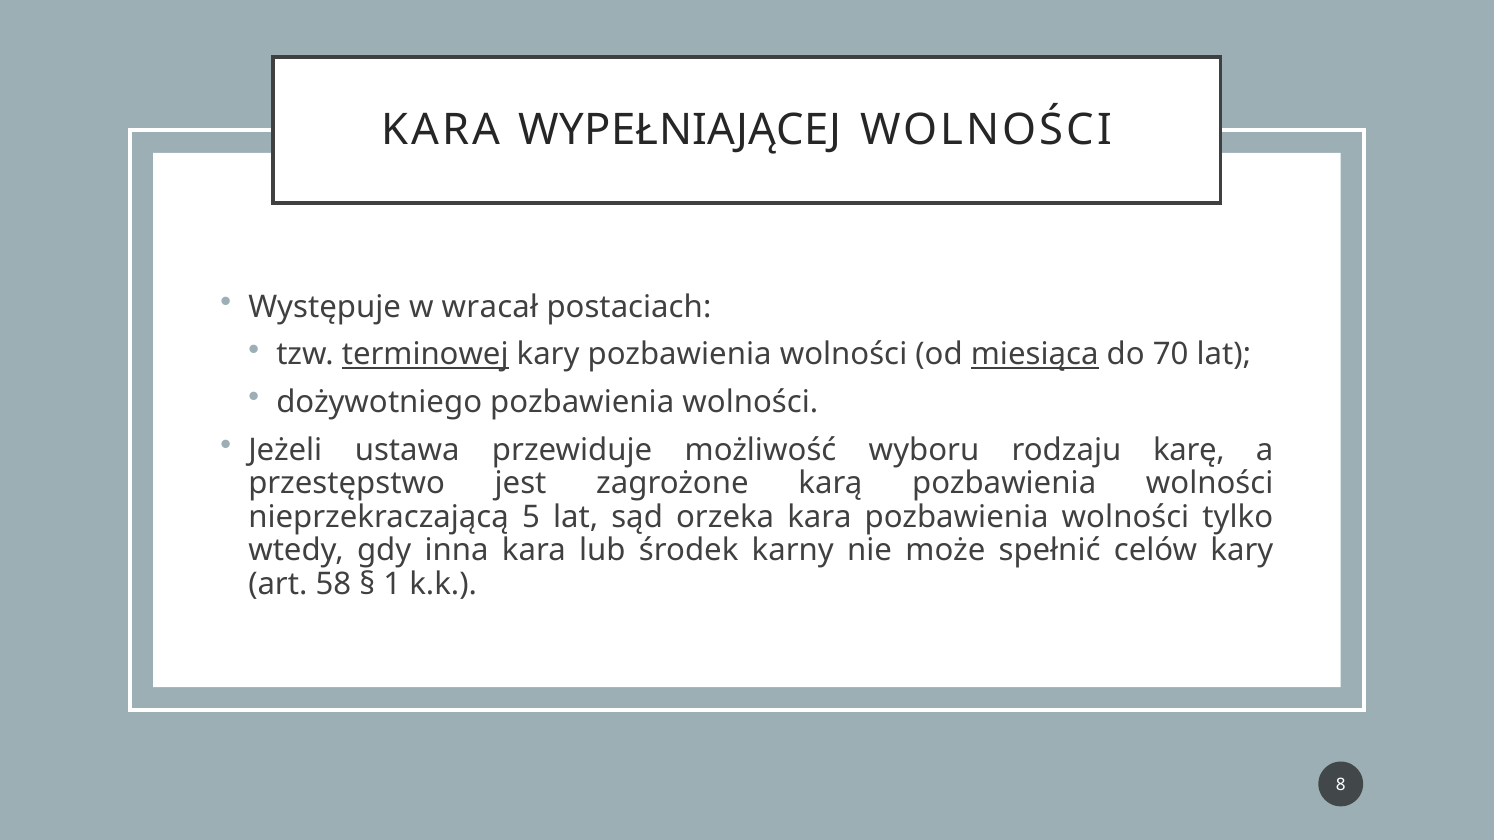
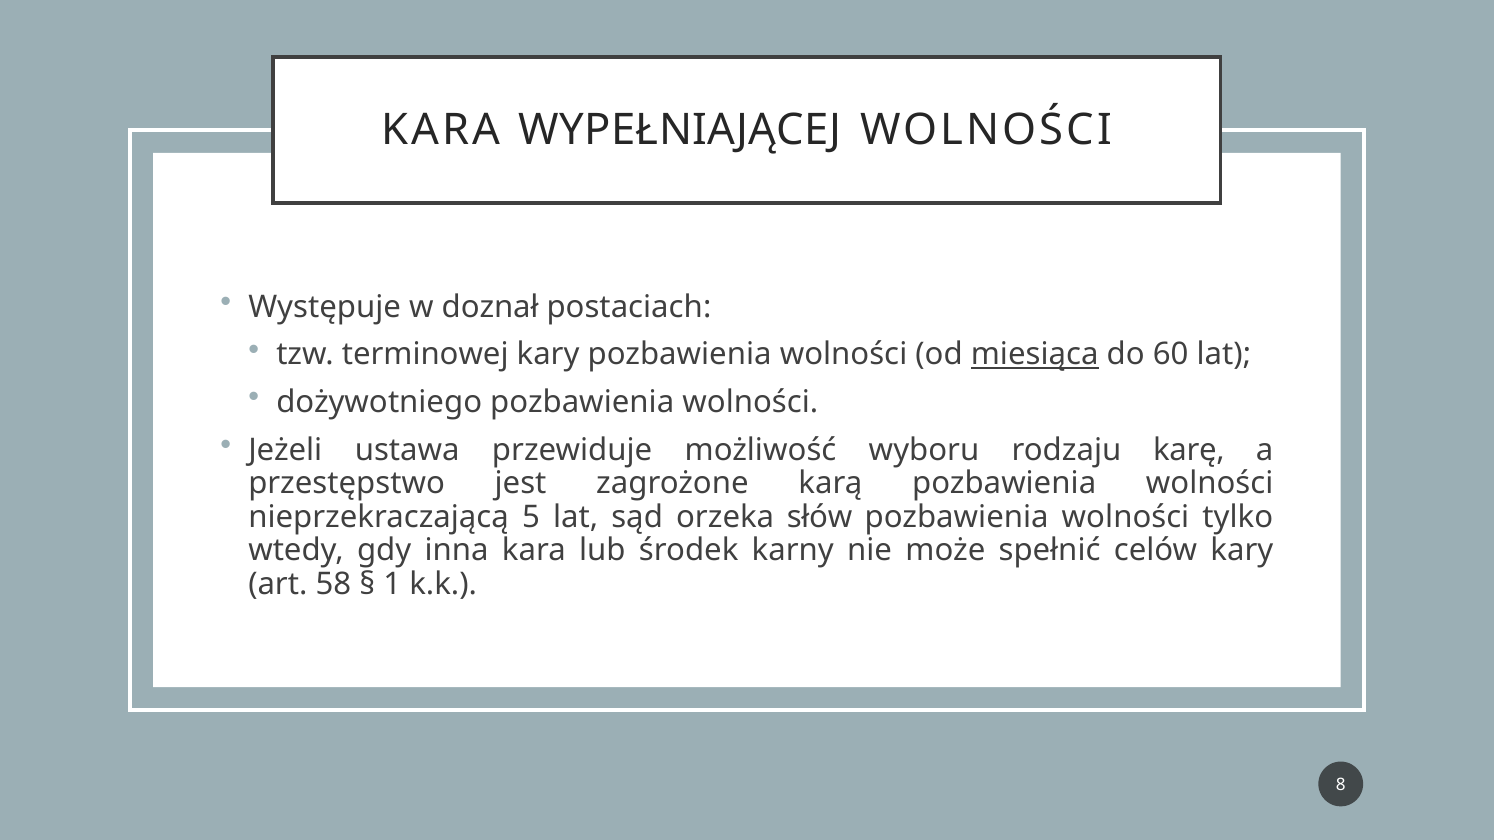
wracał: wracał -> doznał (490, 307)
terminowej underline: present -> none (425, 355)
70: 70 -> 60 (1171, 355)
orzeka kara: kara -> słów (820, 517)
